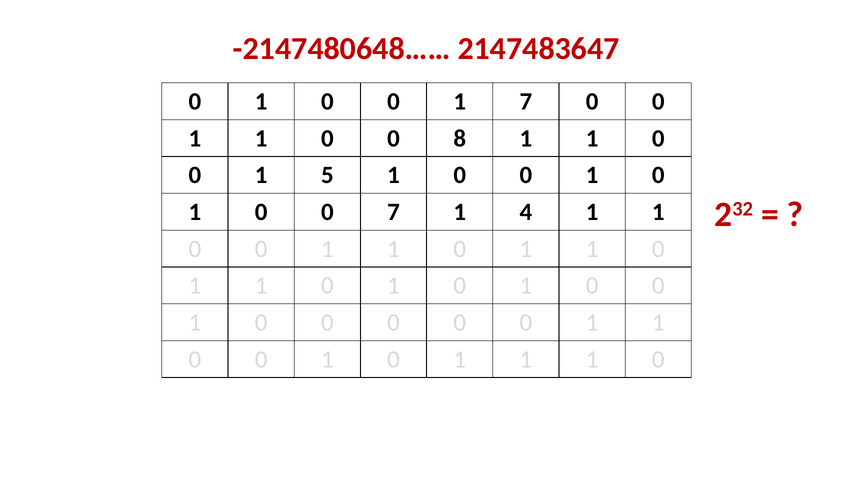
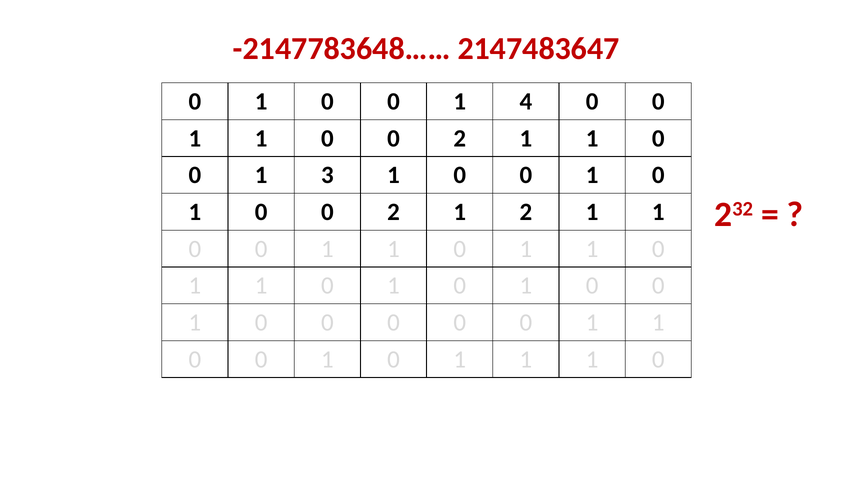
-2147480648……: -2147480648…… -> -2147783648…… (342, 49)
1 7: 7 -> 4 (526, 102)
8: 8 -> 2 (460, 138)
5: 5 -> 3 (327, 175)
7: 7 -> 2 (393, 212)
1 4: 4 -> 2 (526, 212)
